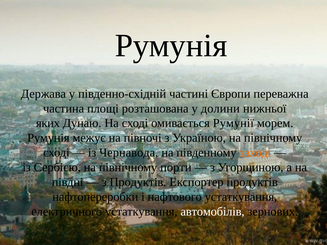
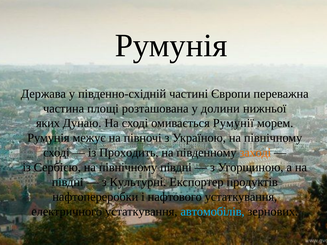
Чернавода: Чернавода -> Проходить (129, 153)
північному порти: порти -> півдні (176, 167)
з Продуктів: Продуктів -> Культурні (138, 182)
автомобілів colour: white -> light blue (212, 212)
